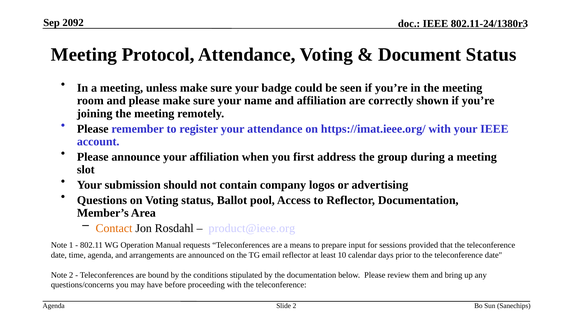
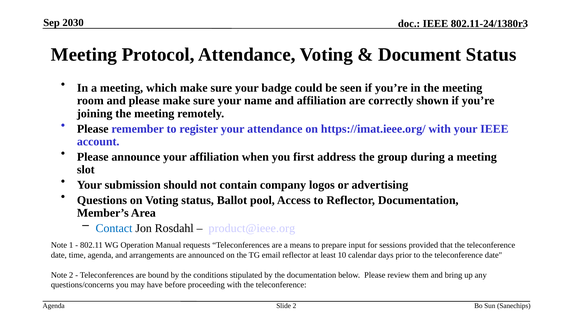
2092: 2092 -> 2030 (73, 23)
unless: unless -> which (161, 88)
Contact colour: orange -> blue (114, 229)
